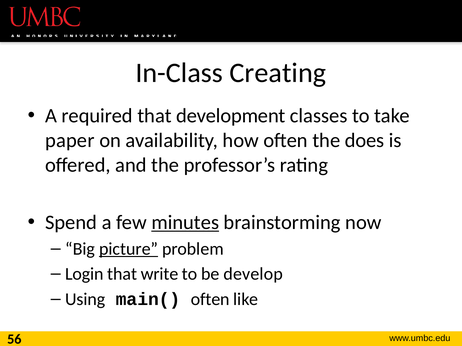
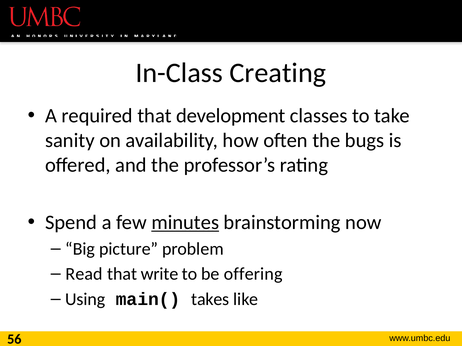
paper: paper -> sanity (70, 141)
does: does -> bugs (365, 141)
picture underline: present -> none (129, 249)
Login: Login -> Read (84, 274)
develop: develop -> offering (253, 274)
main( often: often -> takes (210, 300)
